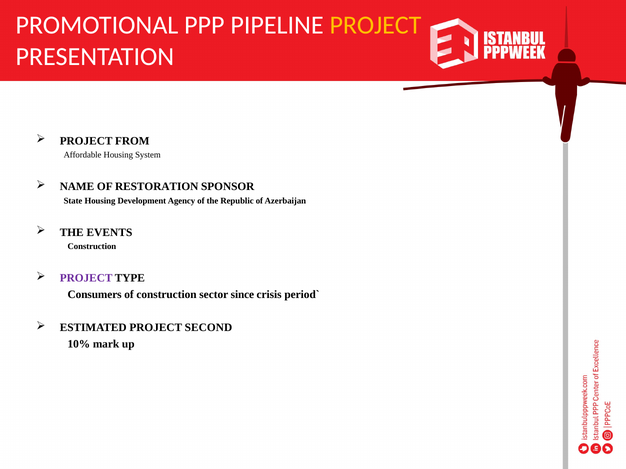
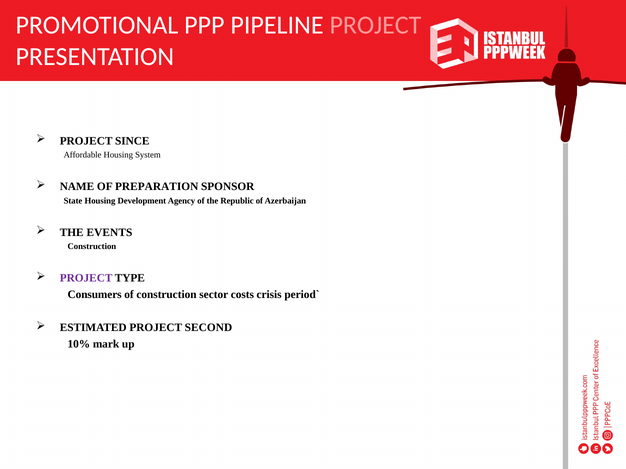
PROJECT colour: yellow -> pink (375, 25)
FROM: FROM -> SINCE (132, 141)
RESTORATION: RESTORATION -> PREPARATION (157, 187)
since: since -> costs (242, 295)
